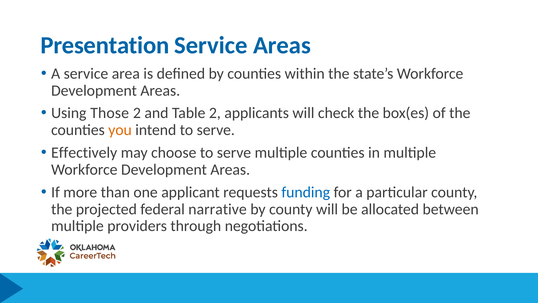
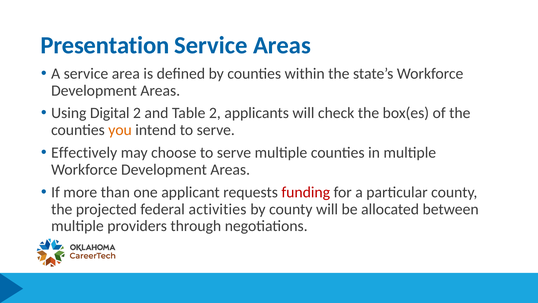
Those: Those -> Digital (110, 113)
funding colour: blue -> red (306, 192)
narrative: narrative -> activities (217, 209)
